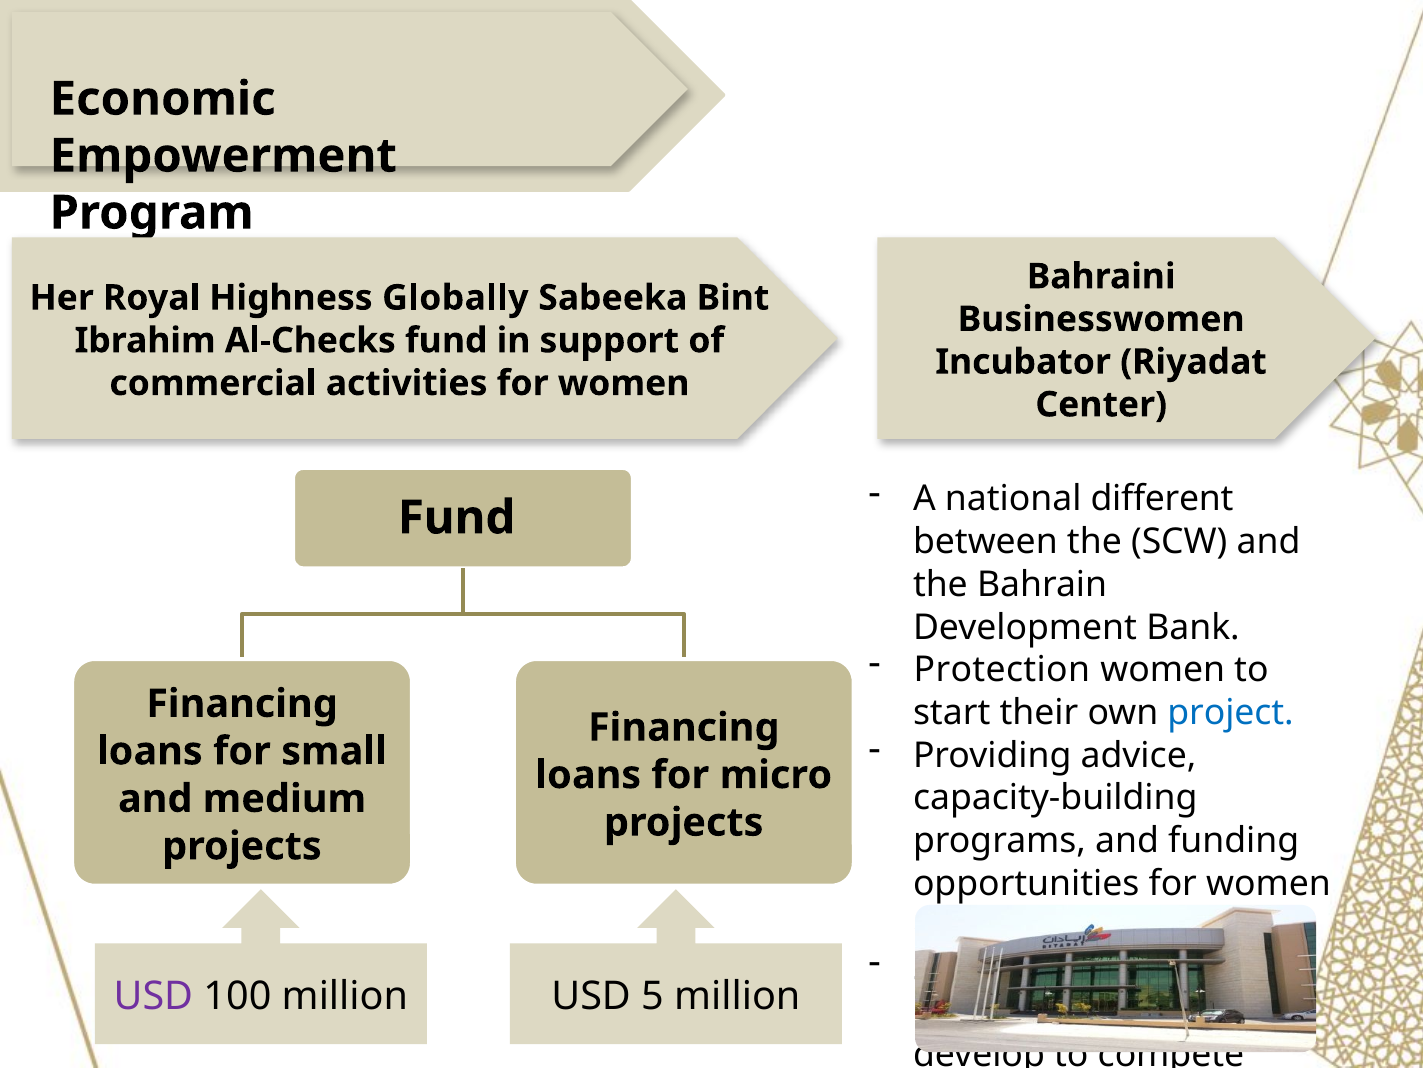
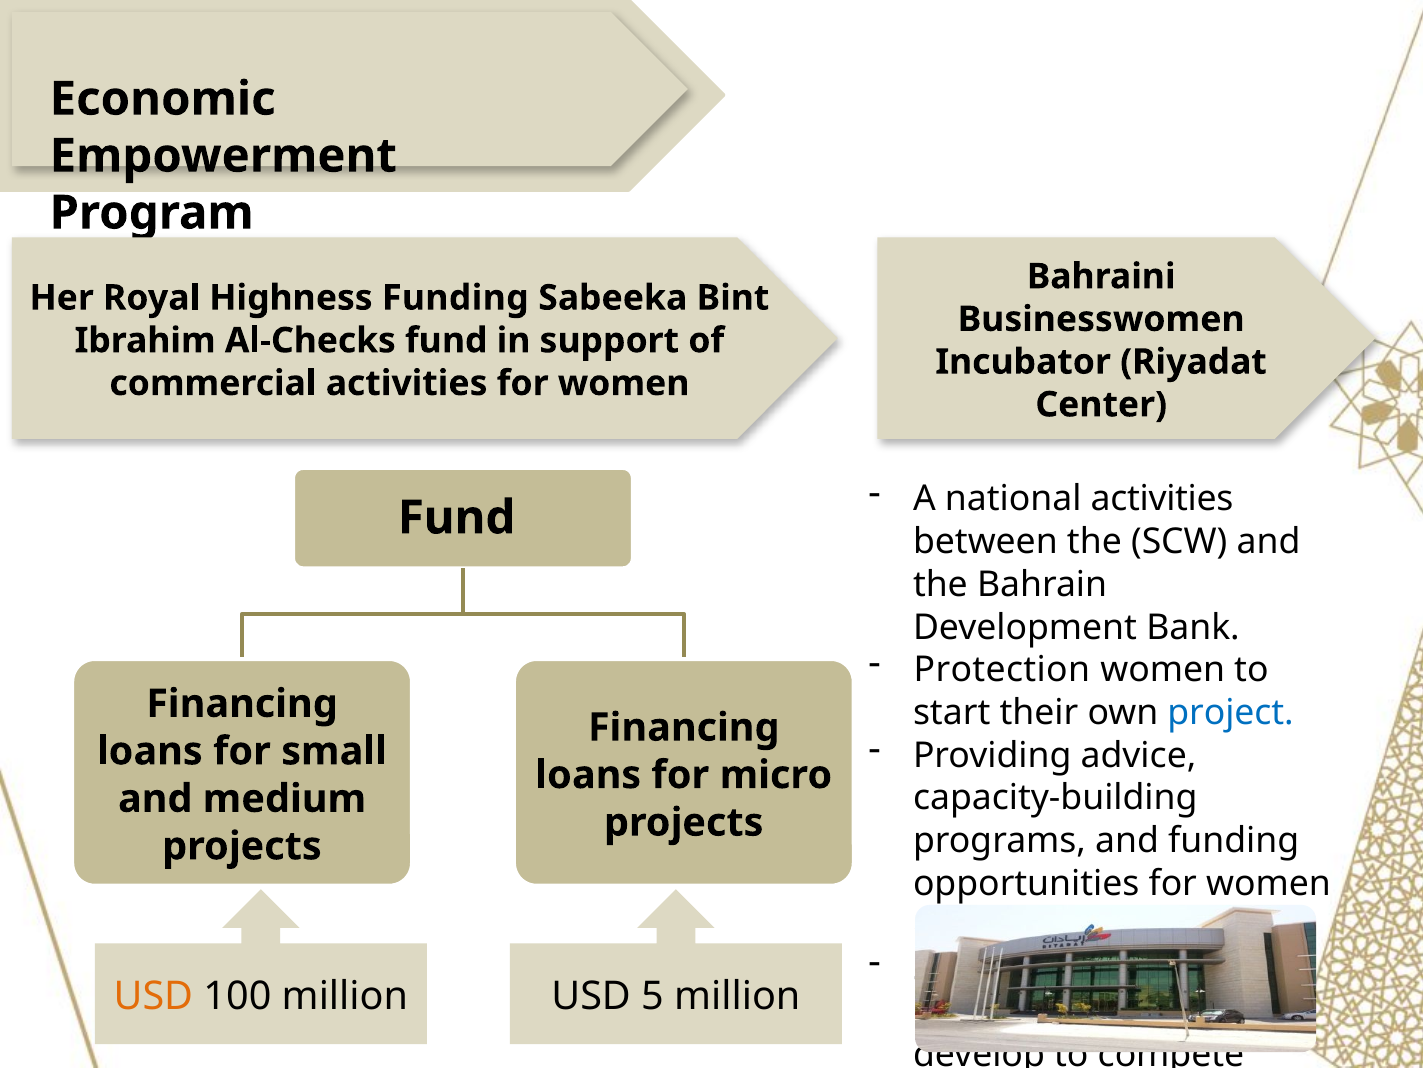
Highness Globally: Globally -> Funding (455, 298)
national different: different -> activities (1162, 499)
USD colour: purple -> orange (153, 996)
